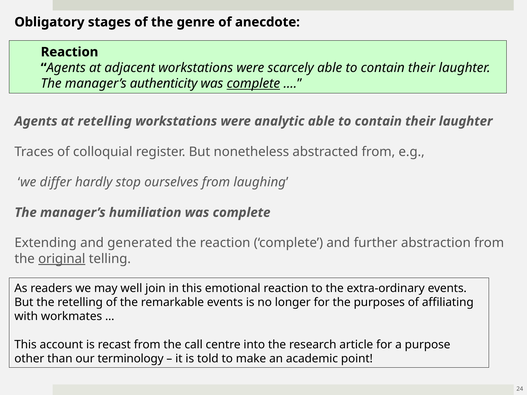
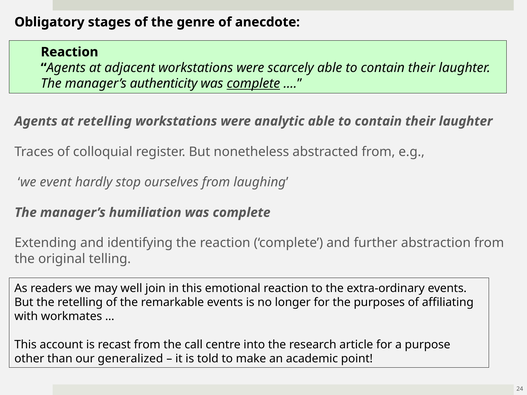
differ: differ -> event (56, 182)
generated: generated -> identifying (140, 243)
original underline: present -> none (62, 259)
terminology: terminology -> generalized (130, 359)
